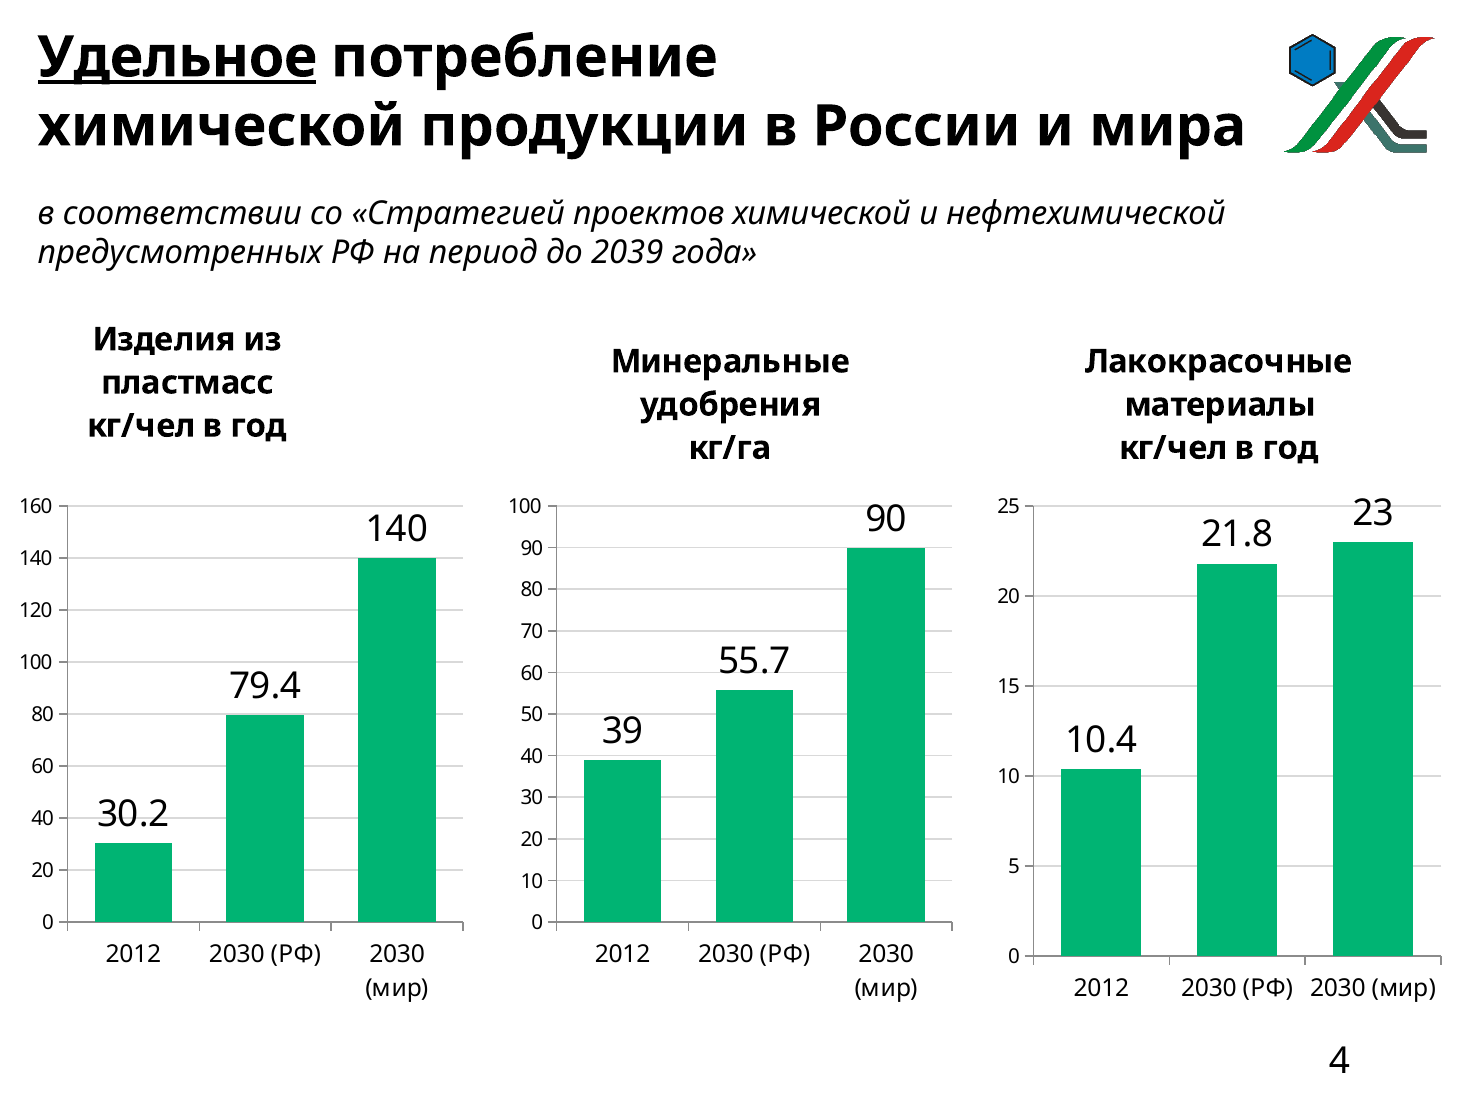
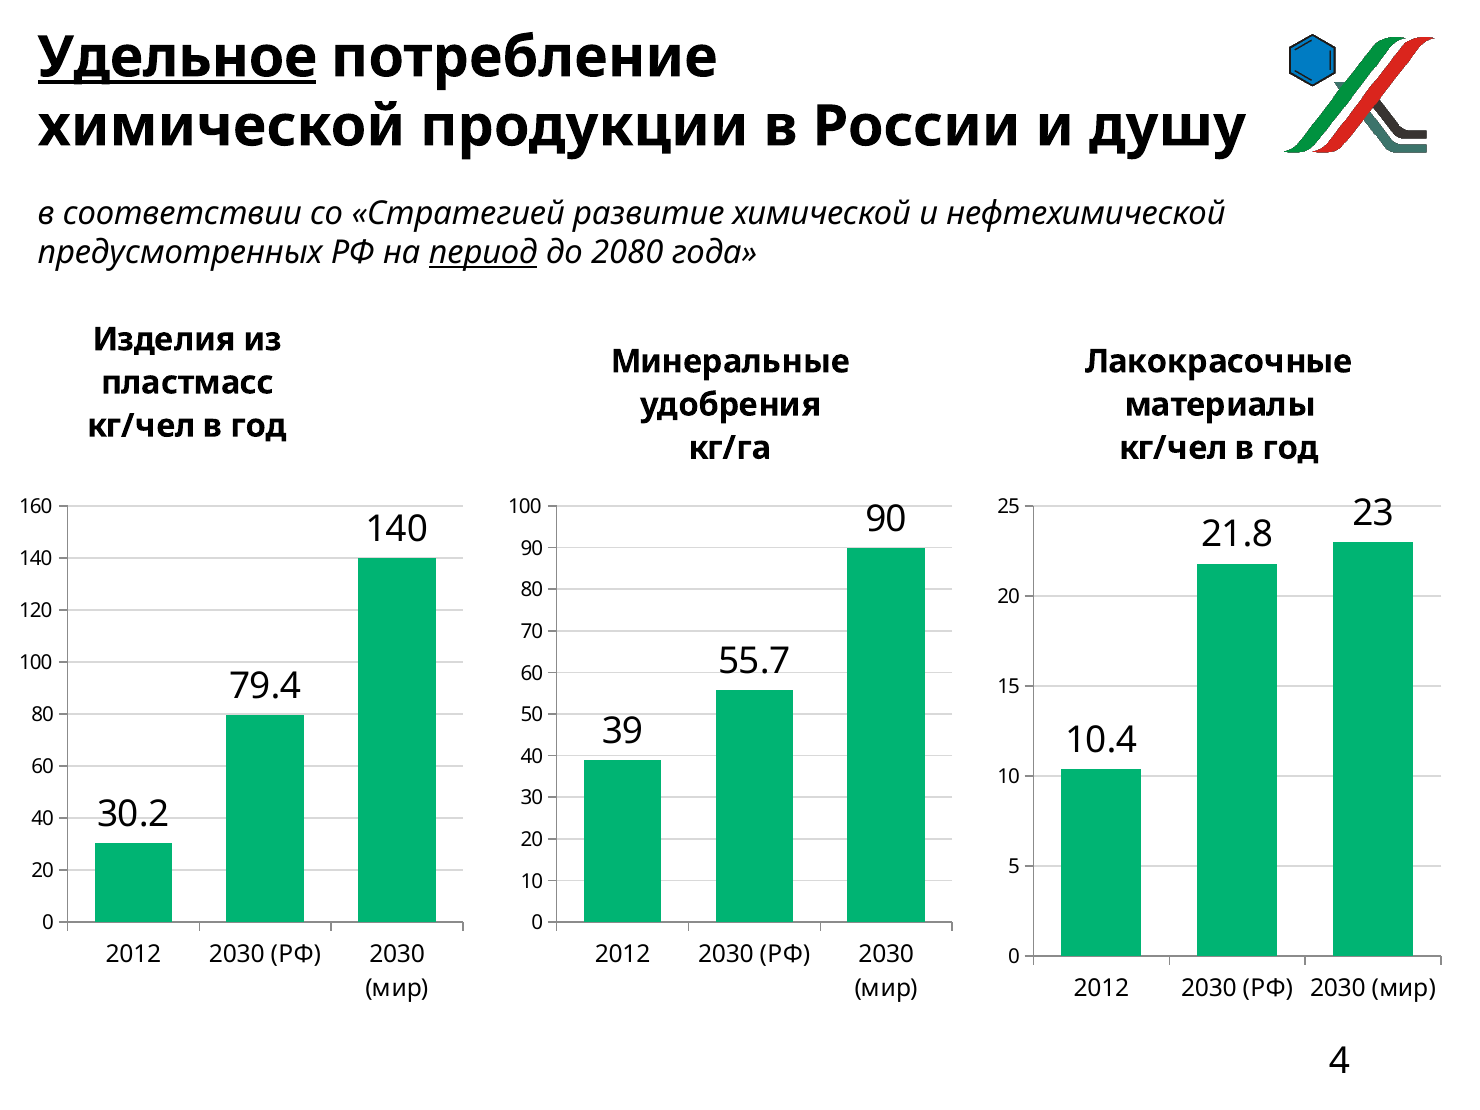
мира: мира -> душу (1168, 126)
проектов: проектов -> развитие (649, 214)
период underline: none -> present (483, 253)
2039: 2039 -> 2080 (627, 253)
